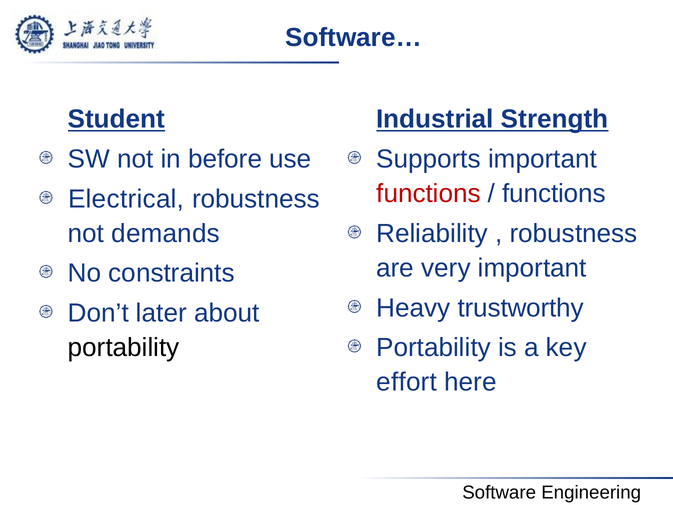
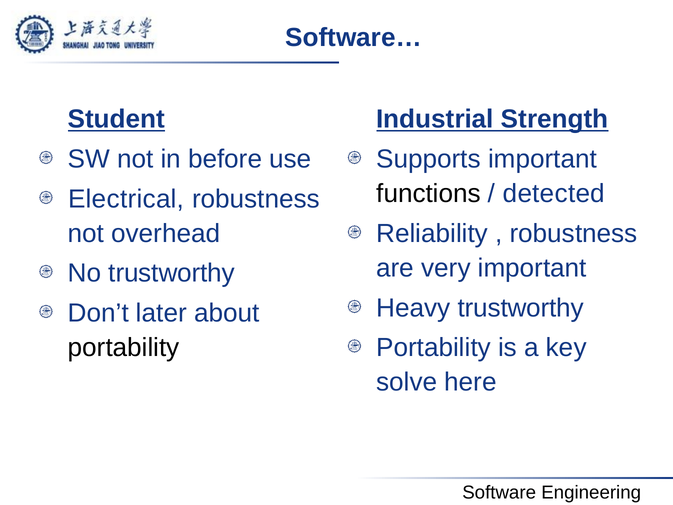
functions colour: red -> black (429, 194)
functions: functions -> detected (554, 194)
demands: demands -> overhead (166, 233)
No constraints: constraints -> trustworthy (172, 273)
effort: effort -> solve (407, 382)
